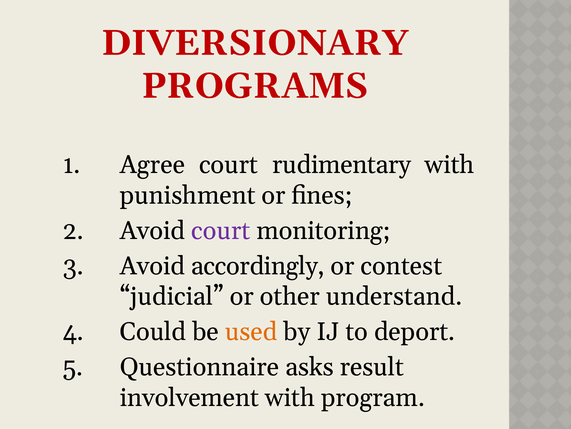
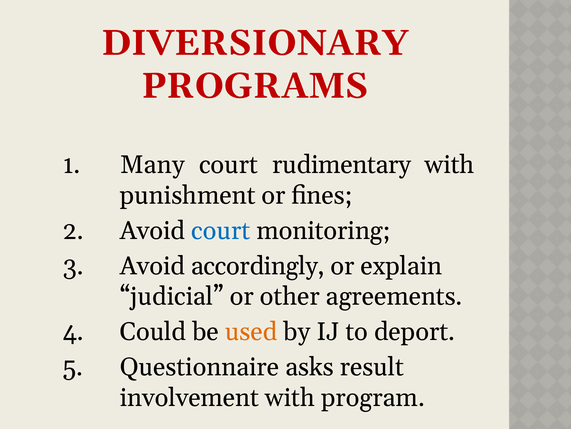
Agree: Agree -> Many (152, 165)
court colour: purple -> blue (221, 230)
contest: contest -> explain (401, 266)
understand: understand -> agreements (394, 296)
